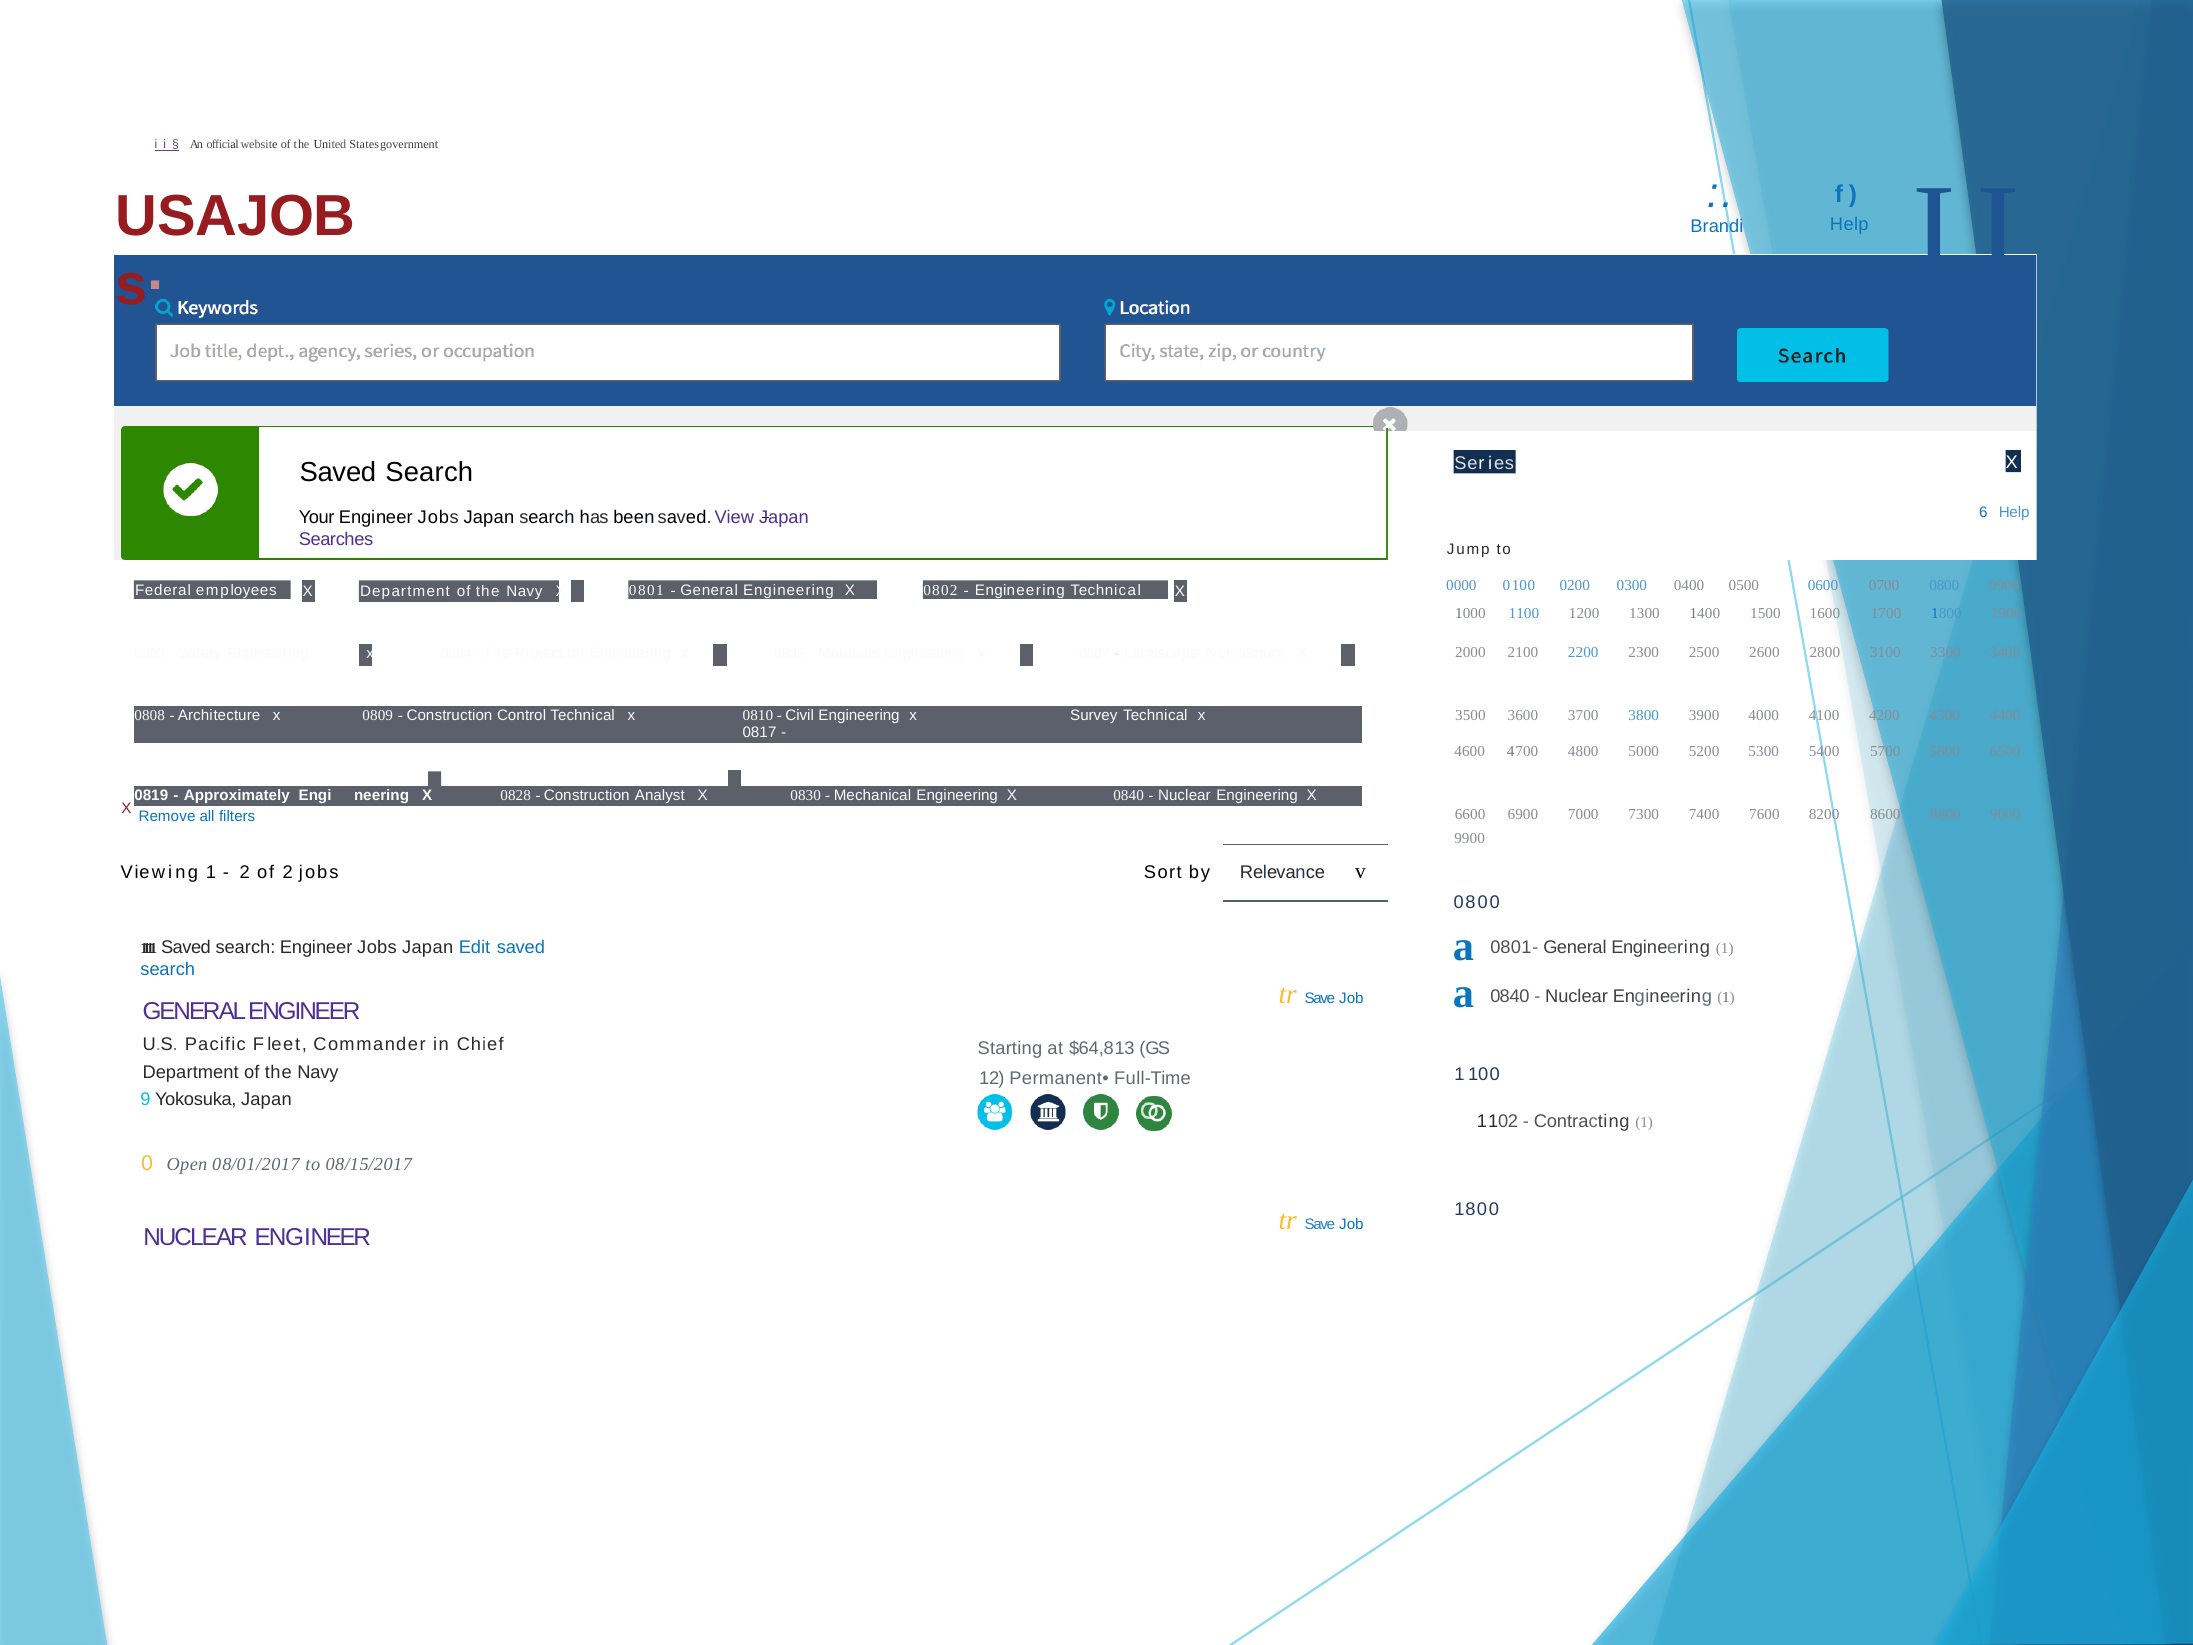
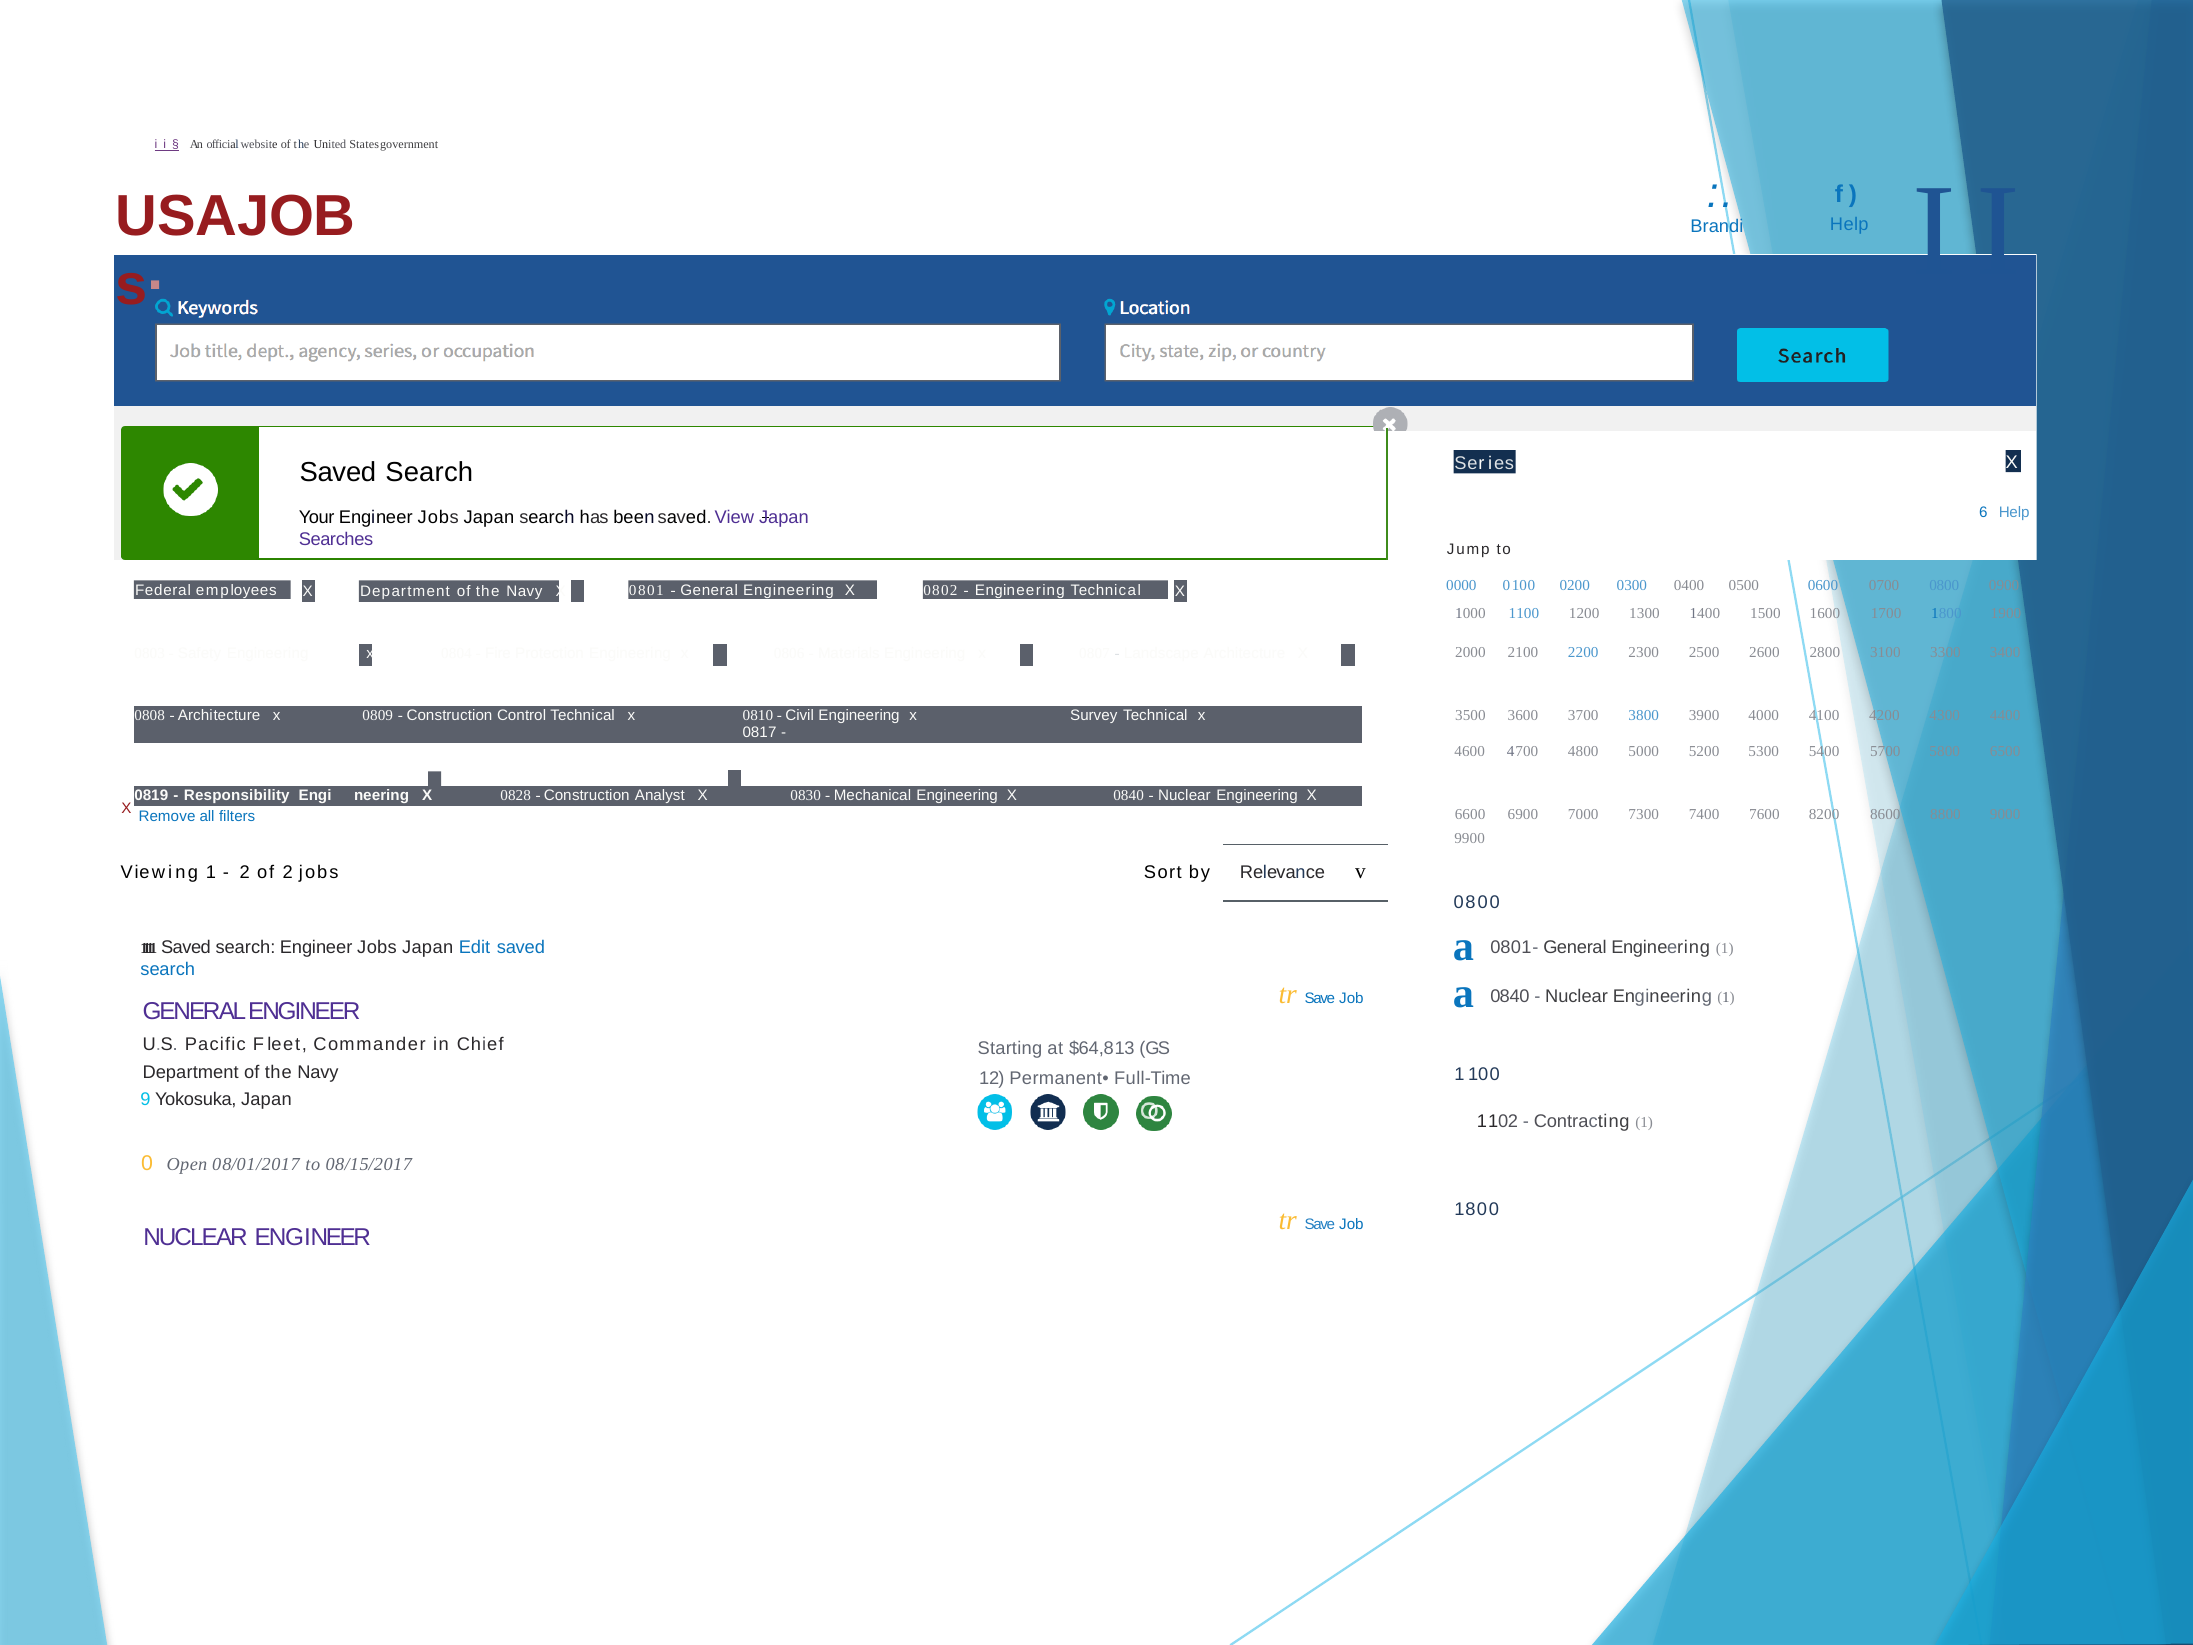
Approximately: Approximately -> Responsibility (237, 795)
